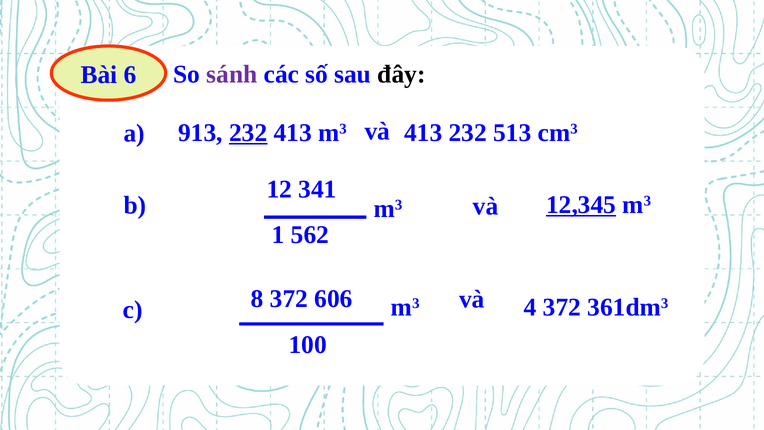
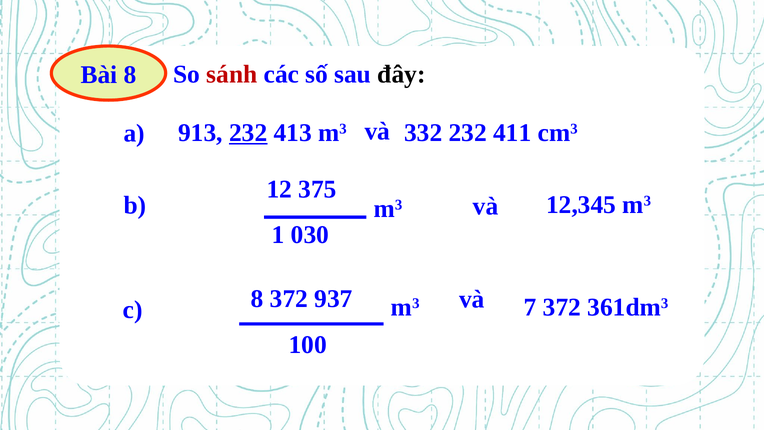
Bài 6: 6 -> 8 (130, 75)
sánh colour: purple -> red (232, 74)
m3 413: 413 -> 332 (423, 133)
513: 513 -> 411 (512, 133)
341: 341 -> 375 (318, 189)
12,345 underline: present -> none (581, 205)
562: 562 -> 030 (310, 235)
606: 606 -> 937 (334, 299)
4: 4 -> 7 (530, 307)
